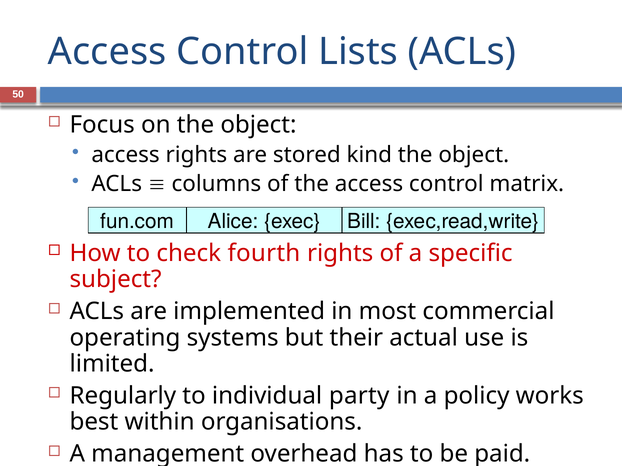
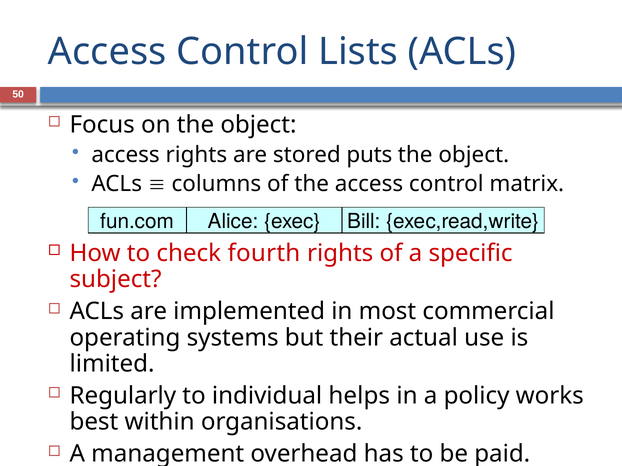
kind: kind -> puts (369, 155)
party: party -> helps (359, 396)
